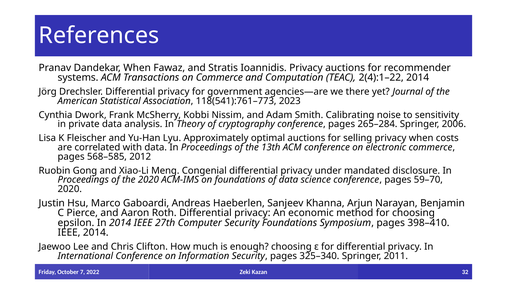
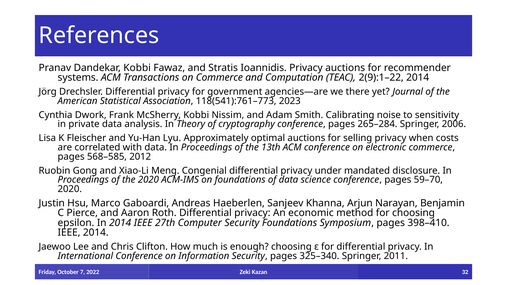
Dandekar When: When -> Kobbi (137, 68)
2(4):1–22: 2(4):1–22 -> 2(9):1–22 (381, 78)
